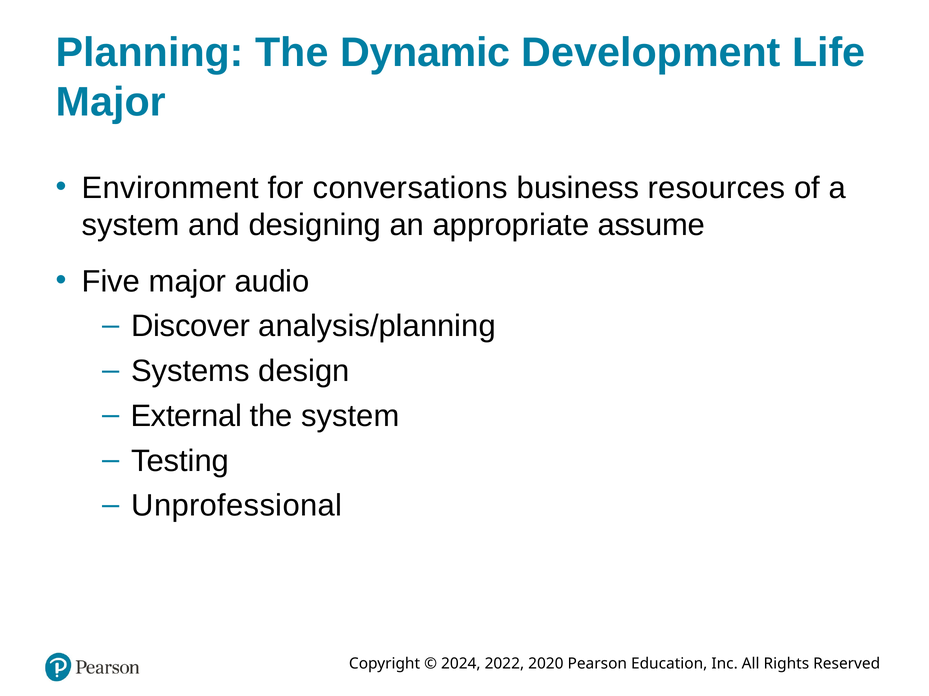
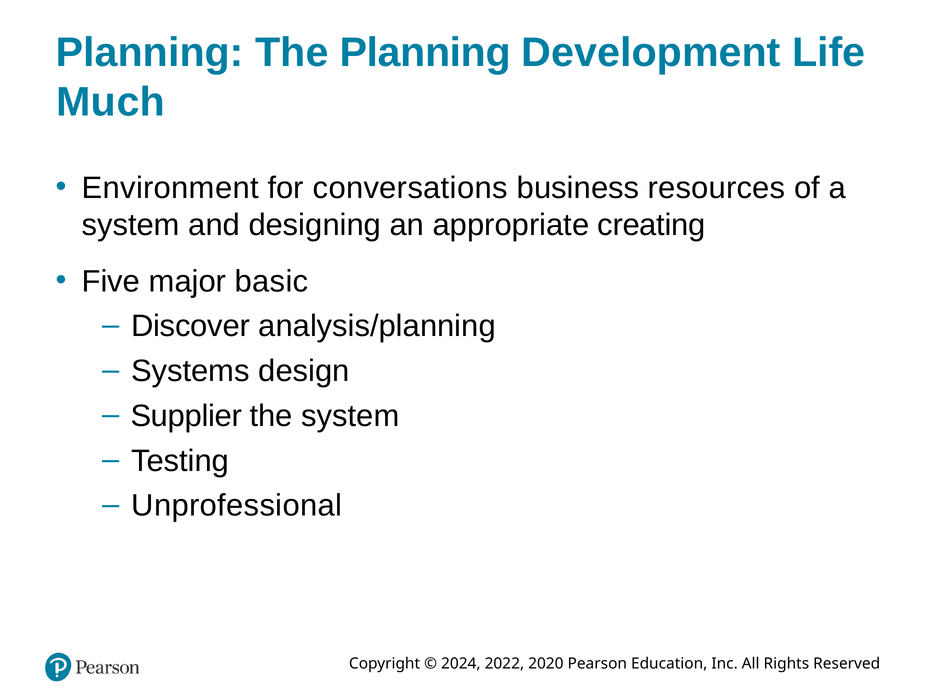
The Dynamic: Dynamic -> Planning (425, 53)
Major: Major -> Much (111, 102)
assume: assume -> creating (651, 225)
audio: audio -> basic (272, 282)
External: External -> Supplier (186, 416)
